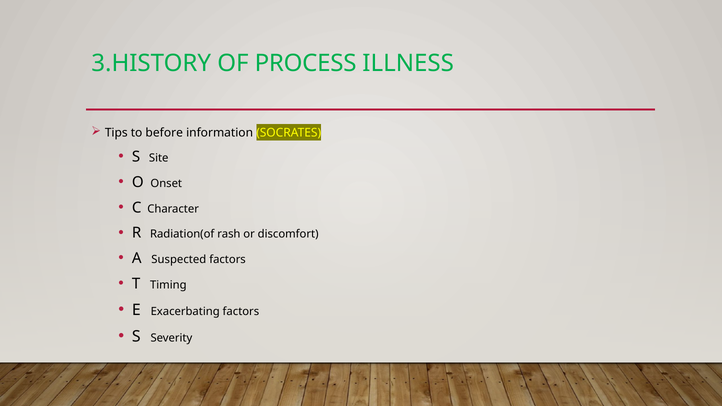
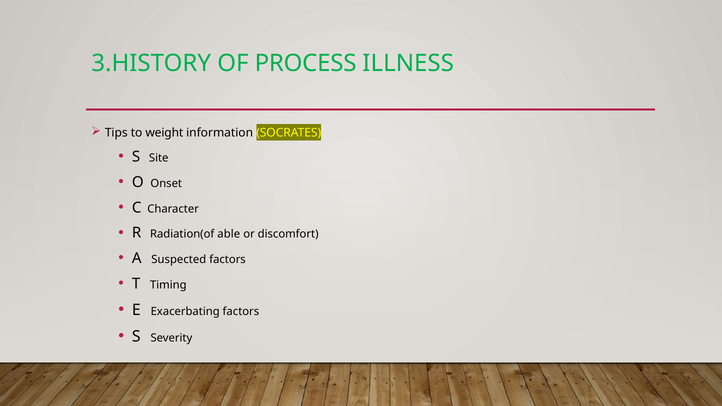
before: before -> weight (164, 133)
rash: rash -> able (229, 234)
